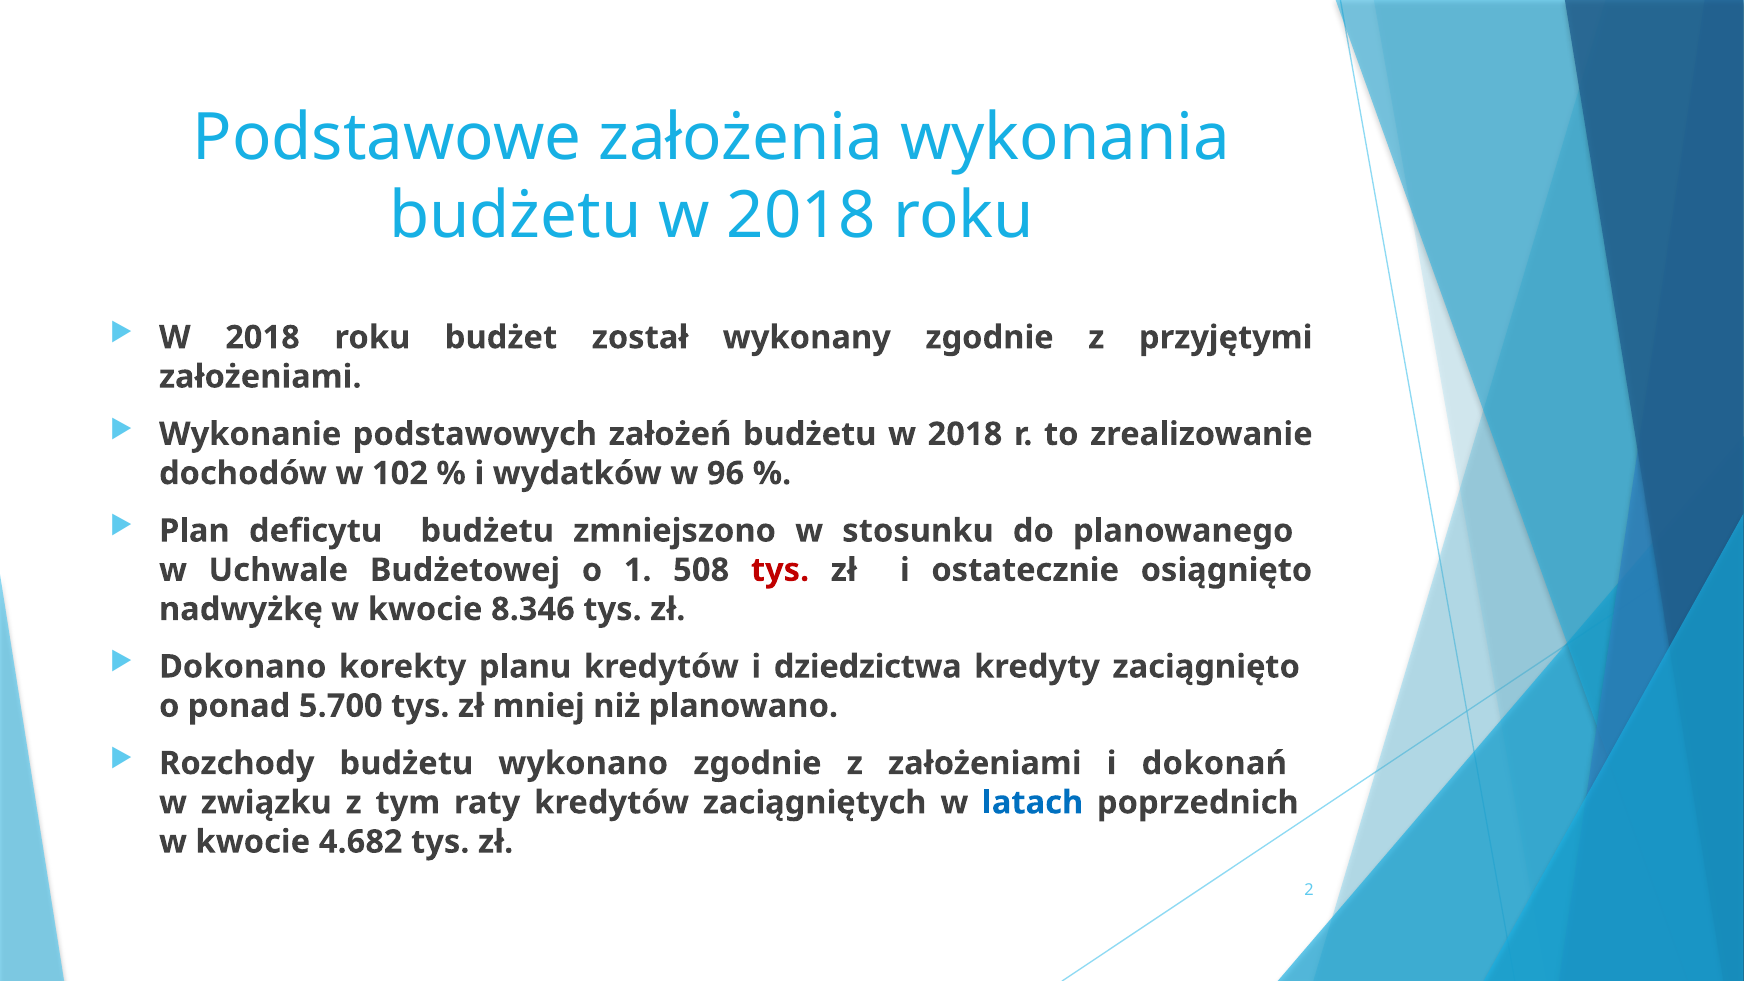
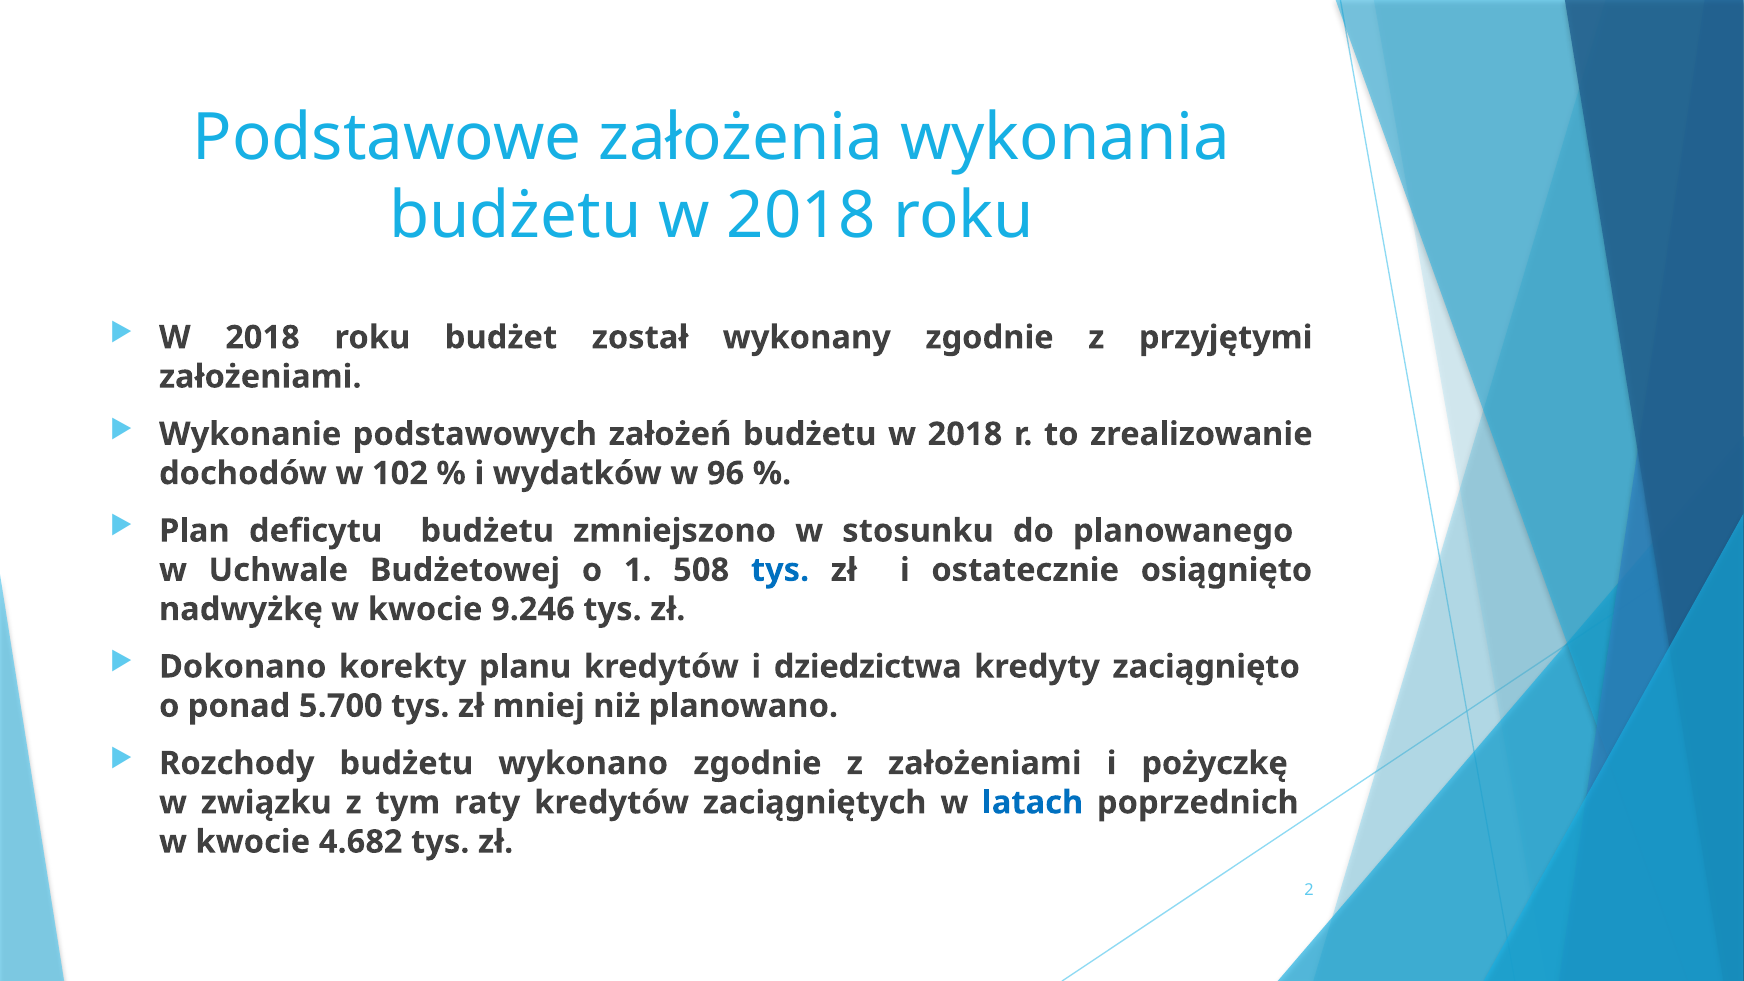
tys colour: red -> blue (780, 570)
8.346: 8.346 -> 9.246 (533, 609)
dokonań: dokonań -> pożyczkę (1215, 763)
